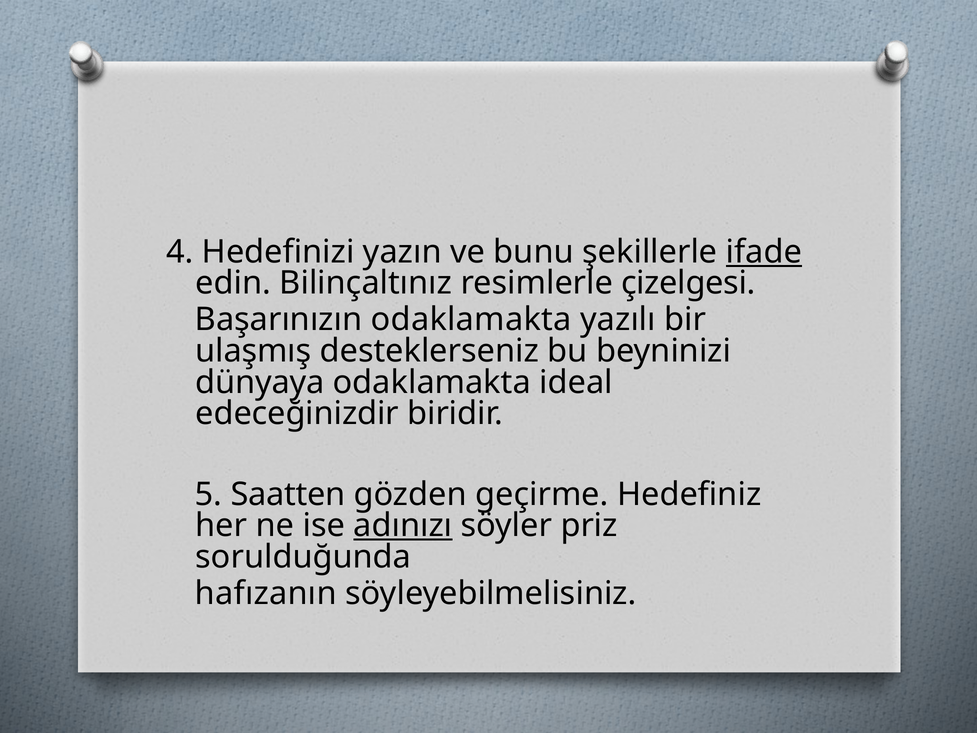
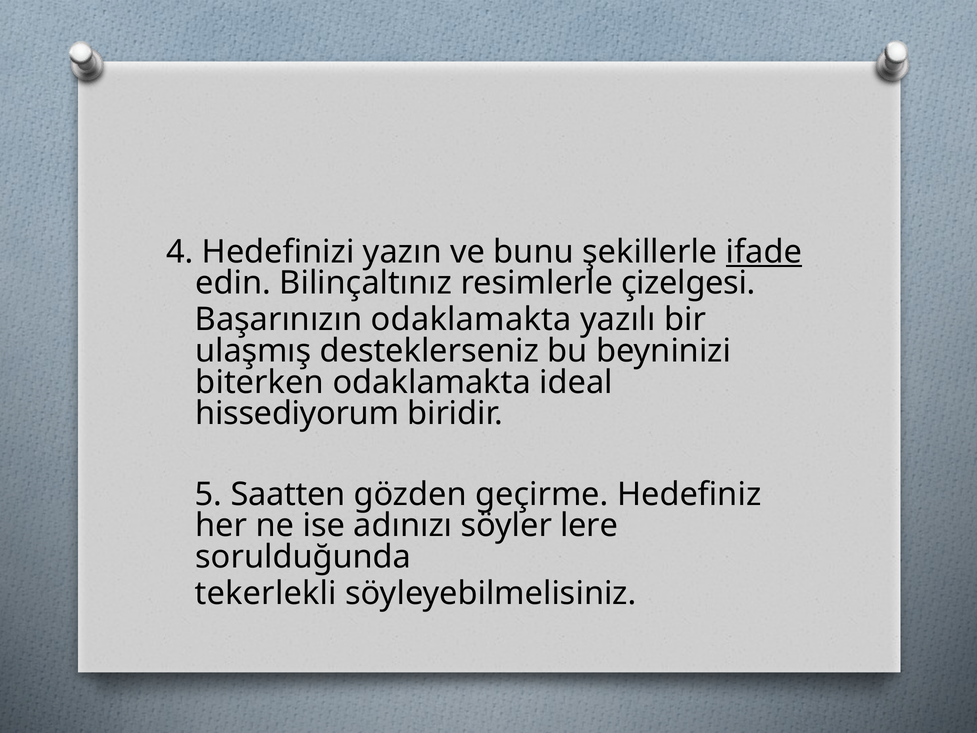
dünyaya: dünyaya -> biterken (260, 382)
edeceğinizdir: edeceğinizdir -> hissediyorum (297, 413)
adınızı underline: present -> none (403, 525)
priz: priz -> lere (589, 525)
hafızanın: hafızanın -> tekerlekli (266, 593)
